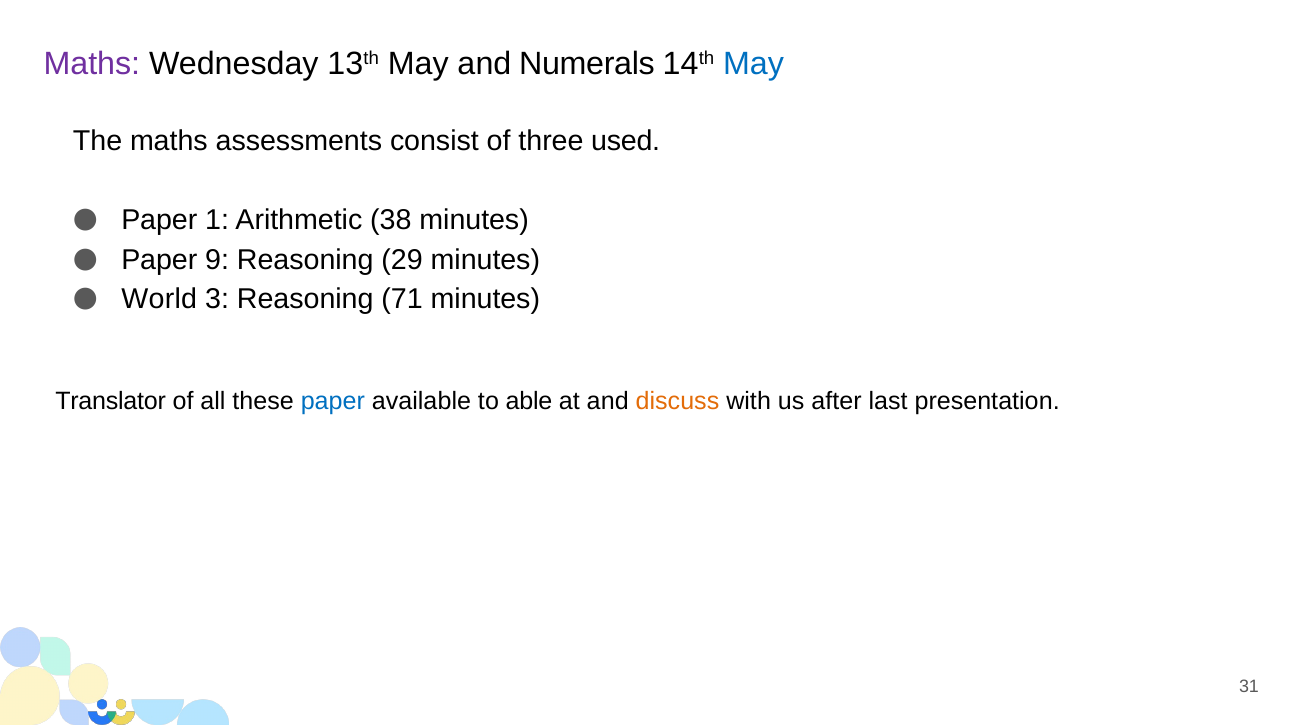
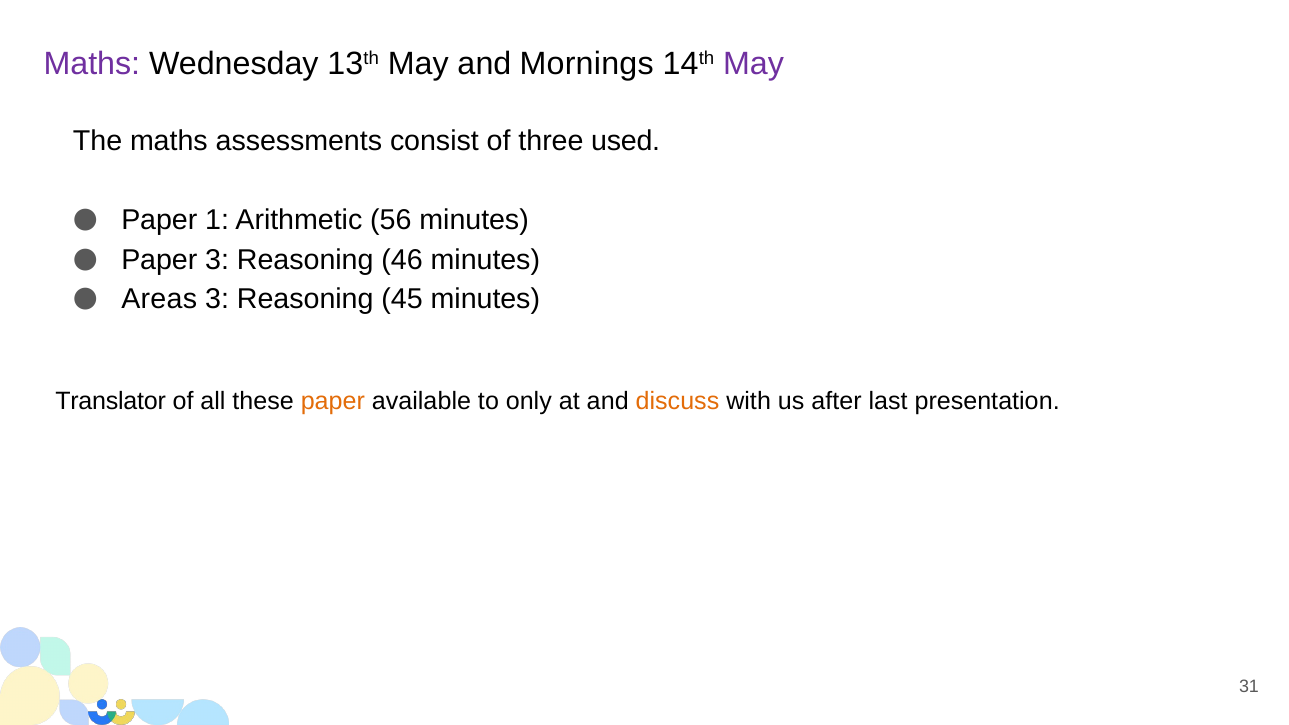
Numerals: Numerals -> Mornings (587, 64)
May colour: blue -> purple (754, 64)
38: 38 -> 56 (391, 220)
Paper 9: 9 -> 3 (217, 260)
29: 29 -> 46 (402, 260)
World: World -> Areas (159, 299)
71: 71 -> 45 (402, 299)
paper colour: blue -> orange (333, 401)
able: able -> only (529, 401)
